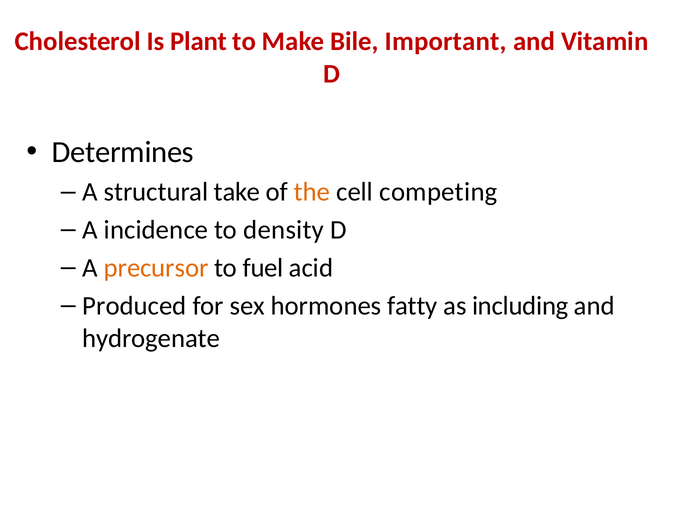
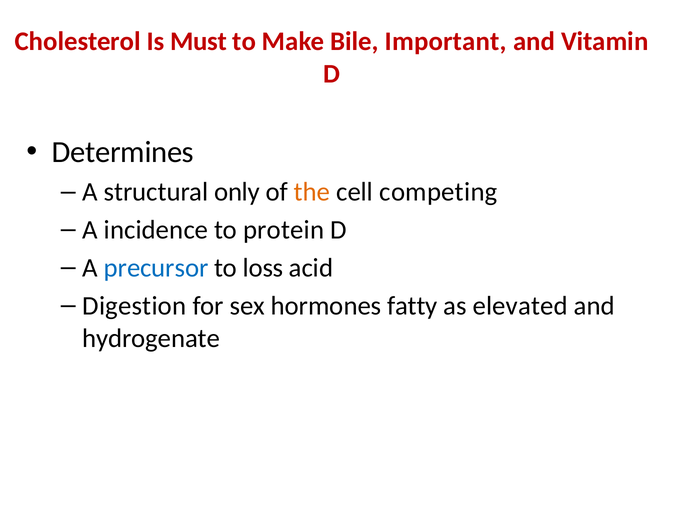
Plant: Plant -> Must (199, 41)
take: take -> only (237, 192)
density: density -> protein (284, 230)
precursor colour: orange -> blue (156, 268)
fuel: fuel -> loss (263, 268)
Produced: Produced -> Digestion (134, 306)
including: including -> elevated (520, 306)
